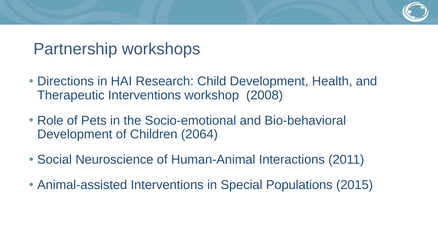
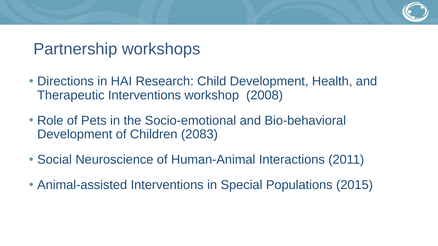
2064: 2064 -> 2083 (199, 135)
